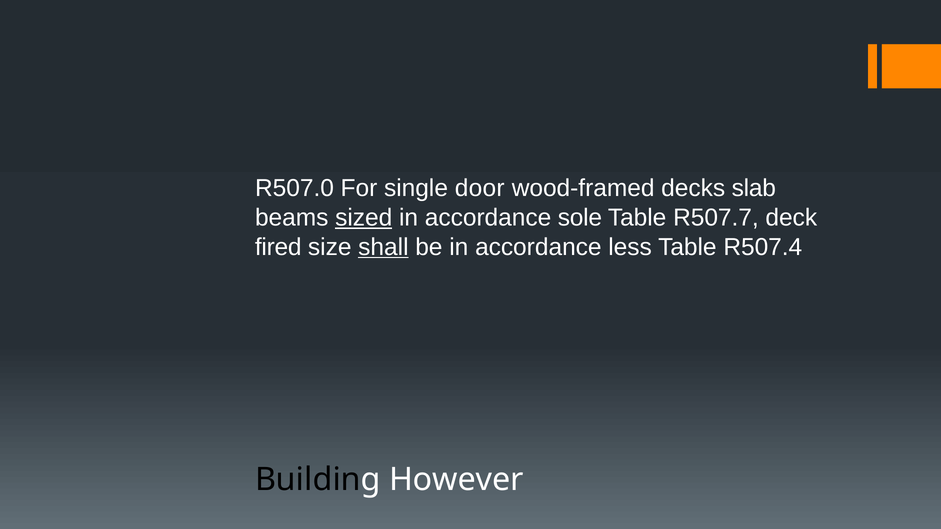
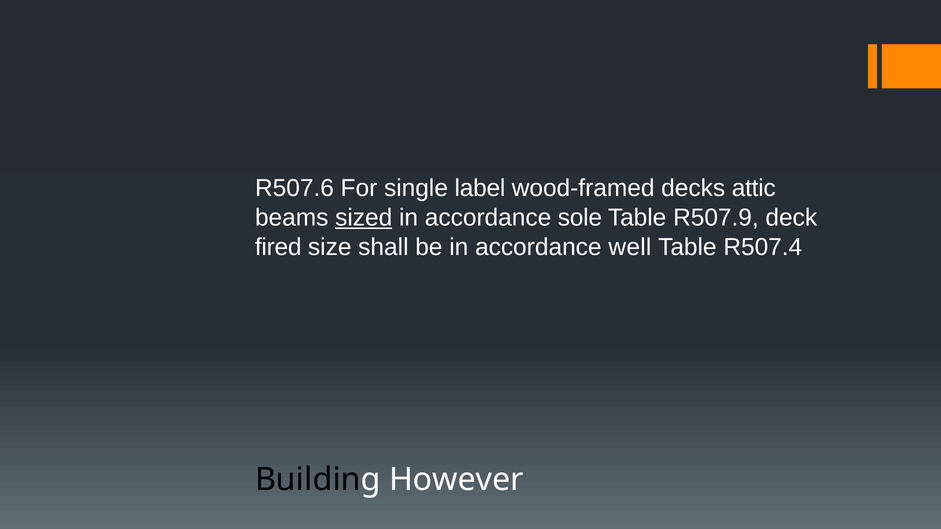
R507.0: R507.0 -> R507.6 (294, 188)
door: door -> label (480, 188)
slab: slab -> attic (754, 188)
R507.7: R507.7 -> R507.9 (716, 218)
shall underline: present -> none (383, 247)
less: less -> well (630, 247)
